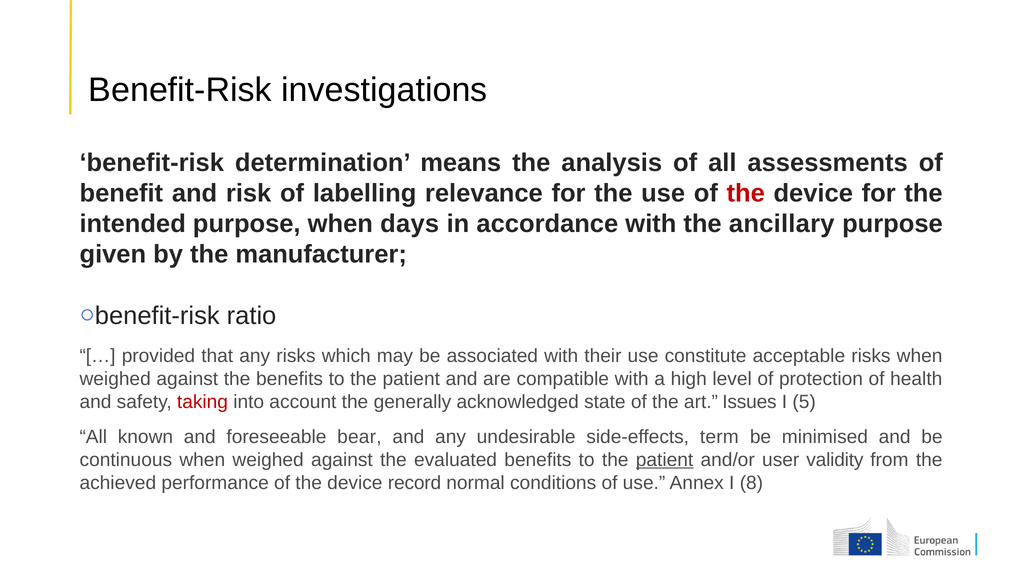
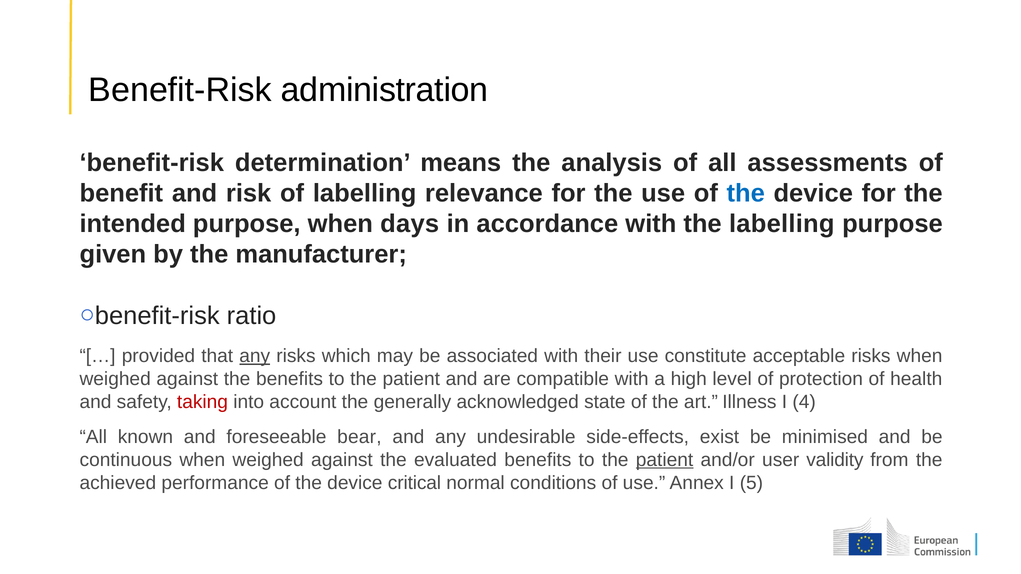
investigations: investigations -> administration (385, 90)
the colour: red -> blue (746, 193)
the ancillary: ancillary -> labelling (782, 224)
any underline: none -> present (255, 356)
Issues: Issues -> Illness (749, 402)
5: 5 -> 4 (804, 402)
term: term -> exist (719, 437)
record: record -> critical (414, 483)
8: 8 -> 5 (751, 483)
